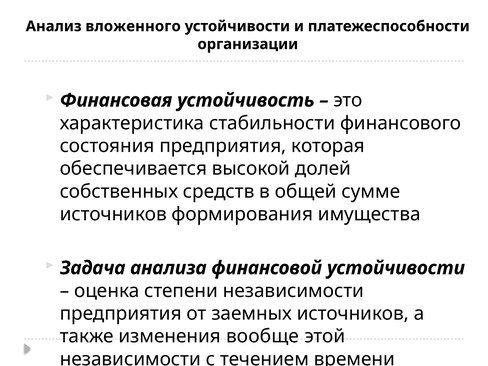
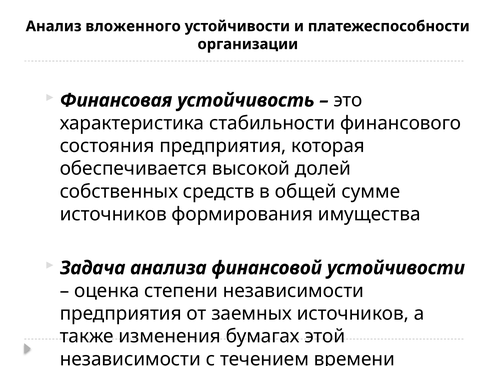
вообще: вообще -> бумагах (263, 336)
